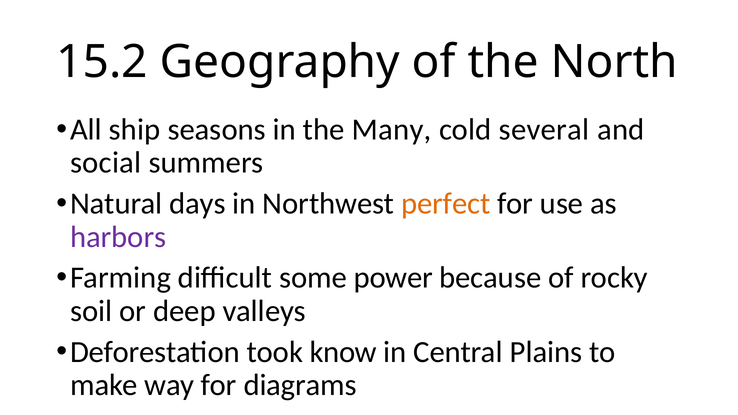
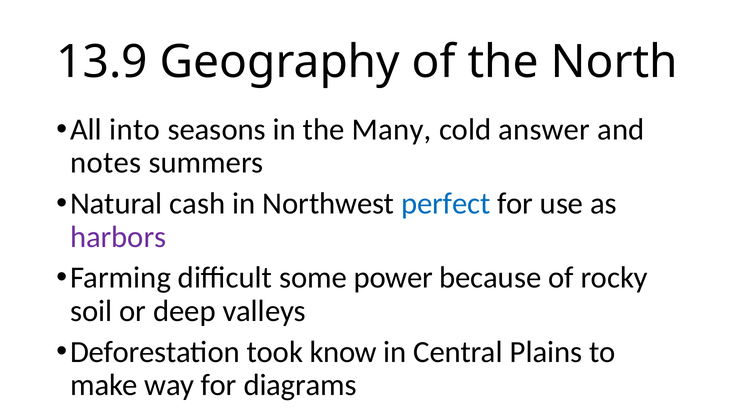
15.2: 15.2 -> 13.9 (102, 62)
ship: ship -> into (135, 130)
several: several -> answer (544, 130)
social: social -> notes (106, 163)
days: days -> cash (197, 204)
perfect colour: orange -> blue (446, 204)
